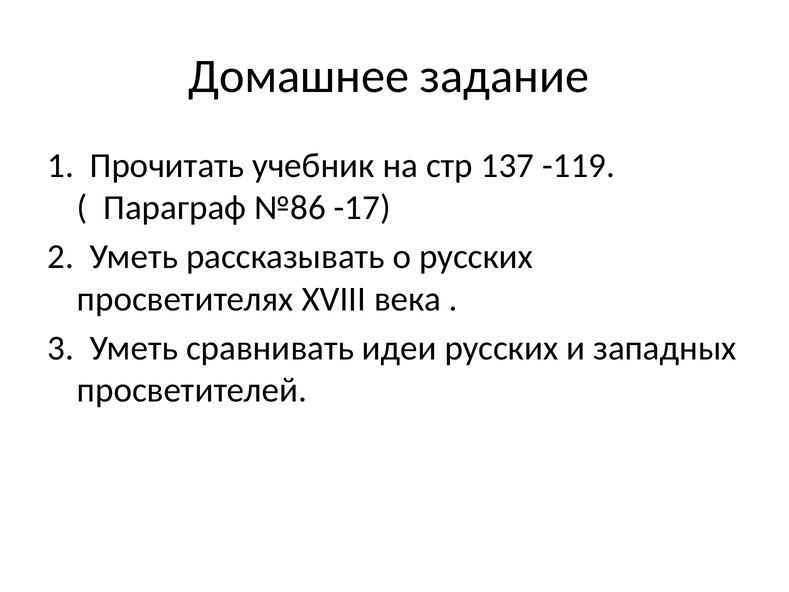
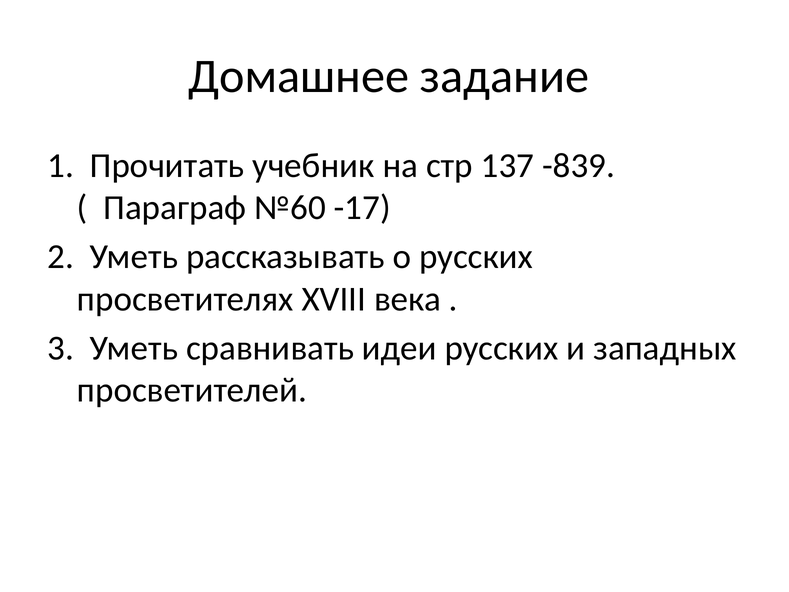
-119: -119 -> -839 (579, 166)
№86: №86 -> №60 (290, 208)
